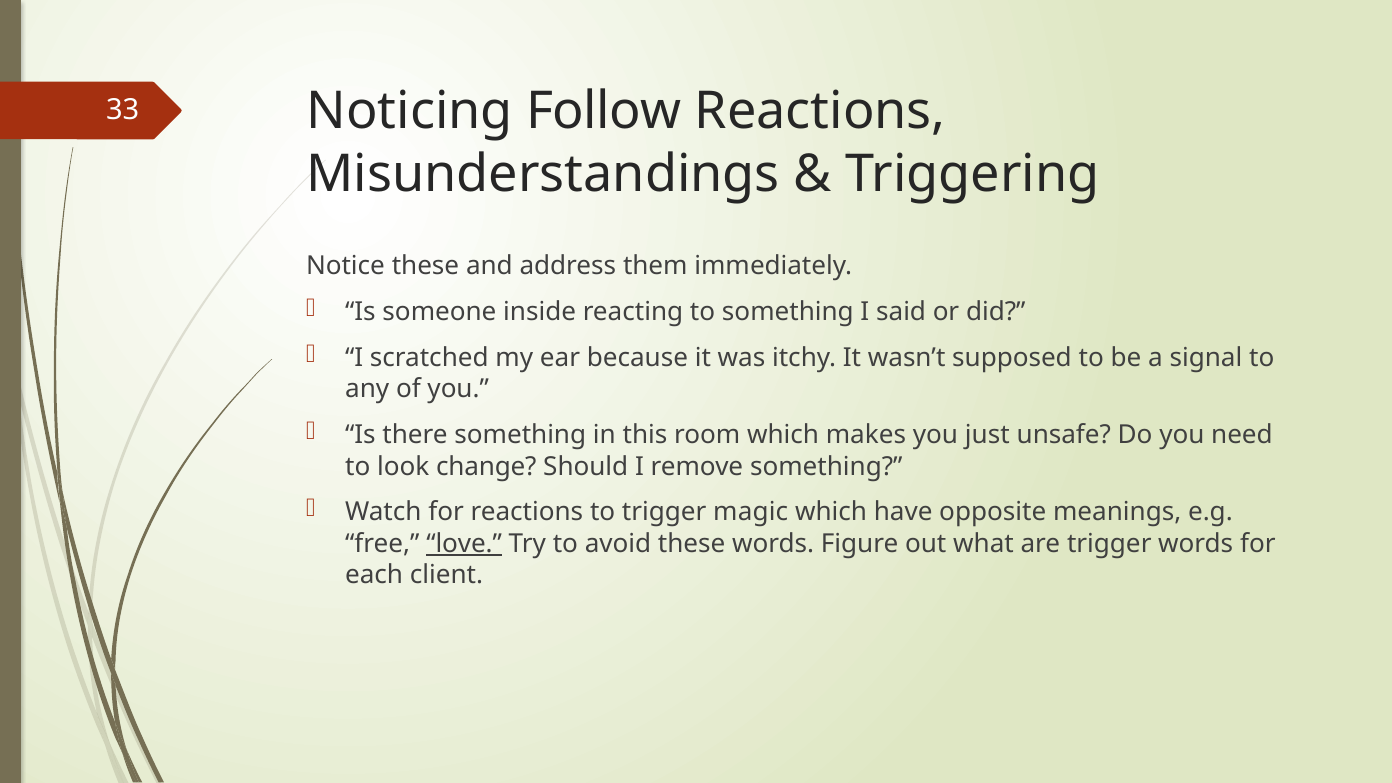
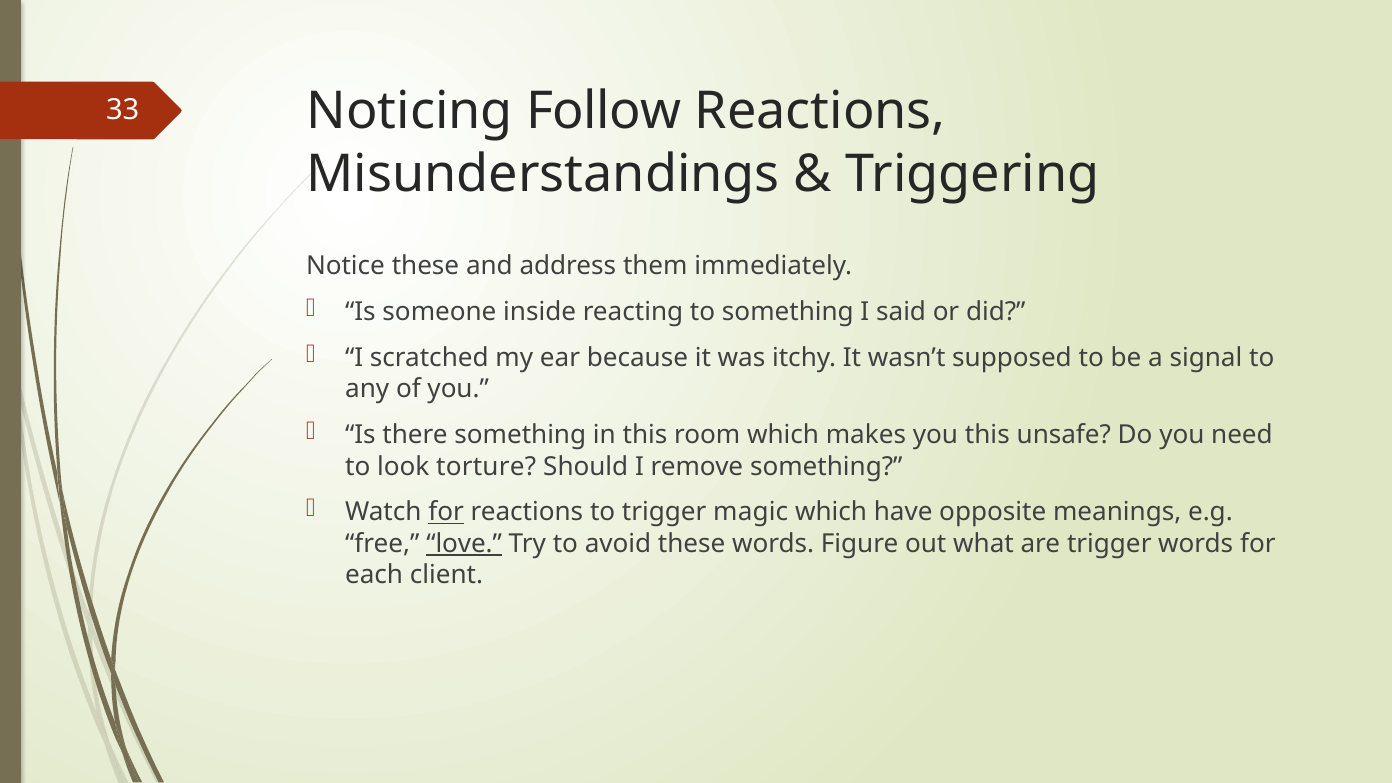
you just: just -> this (987, 435)
change: change -> torture (486, 466)
for underline: none -> present (446, 512)
